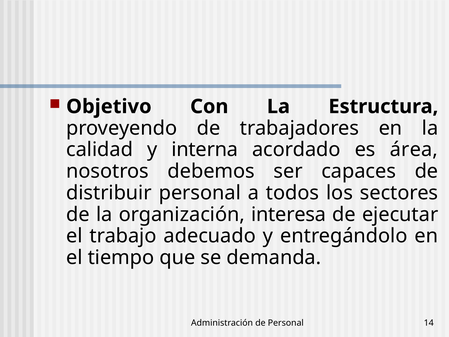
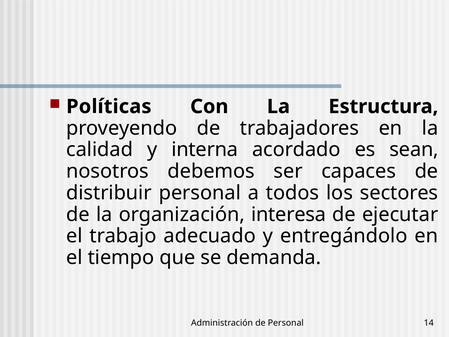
Objetivo: Objetivo -> Políticas (109, 106)
área: área -> sean (414, 150)
